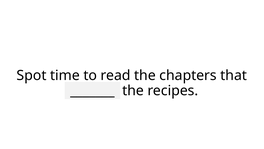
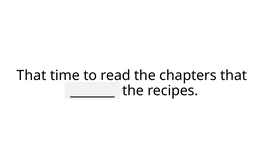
Spot: Spot -> That (31, 75)
